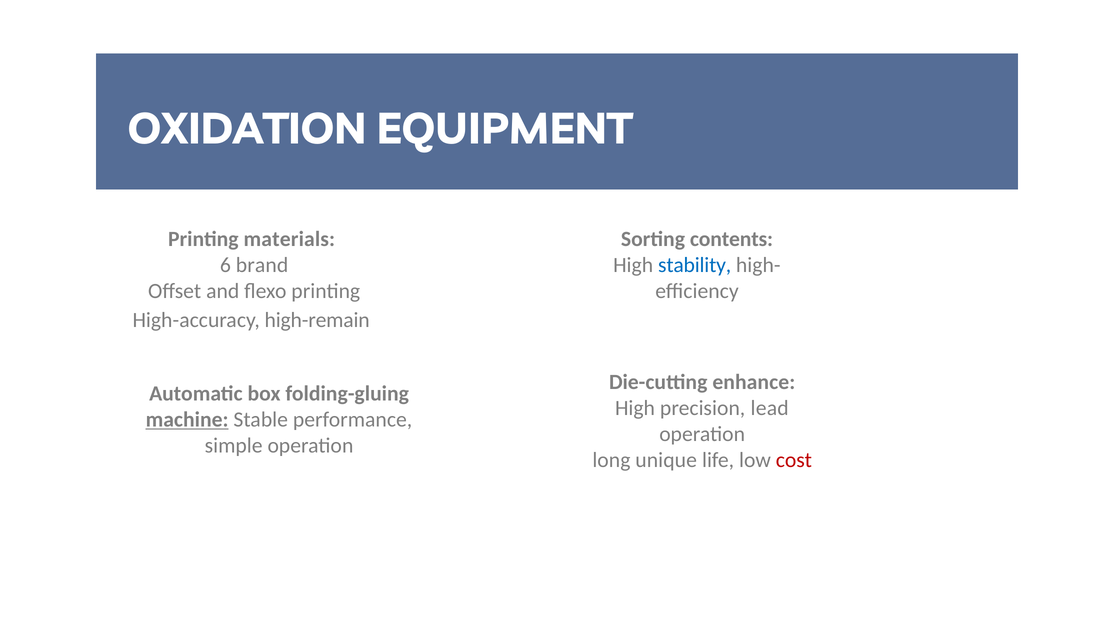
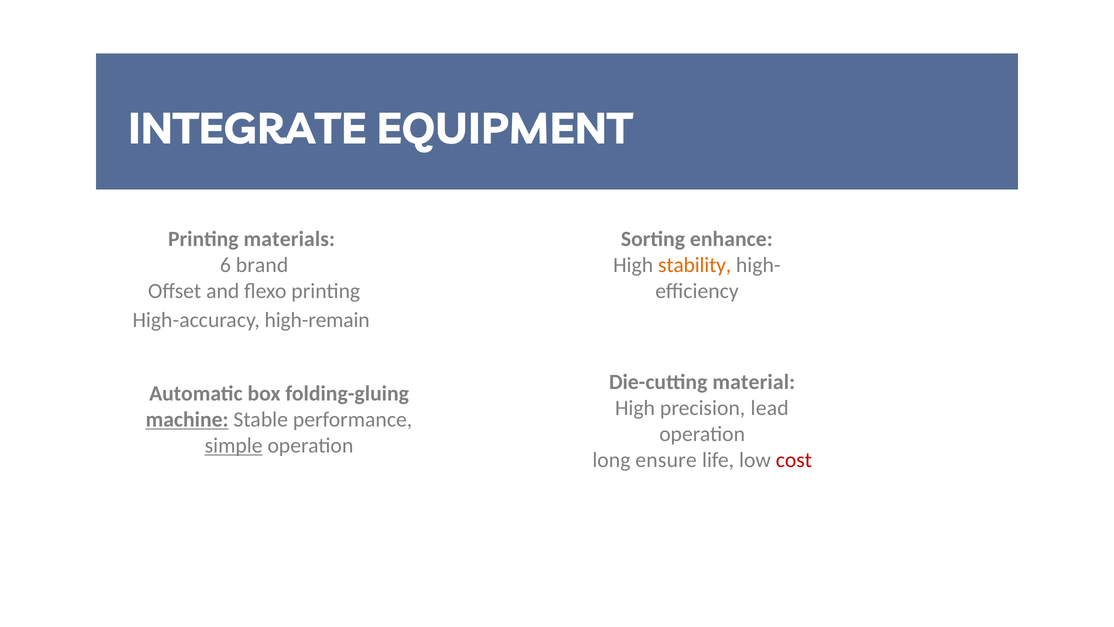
OXIDATION: OXIDATION -> INTEGRATE (247, 129)
contents: contents -> enhance (731, 239)
stability colour: blue -> orange (695, 265)
enhance: enhance -> material (754, 382)
simple underline: none -> present (234, 446)
unique: unique -> ensure (666, 460)
